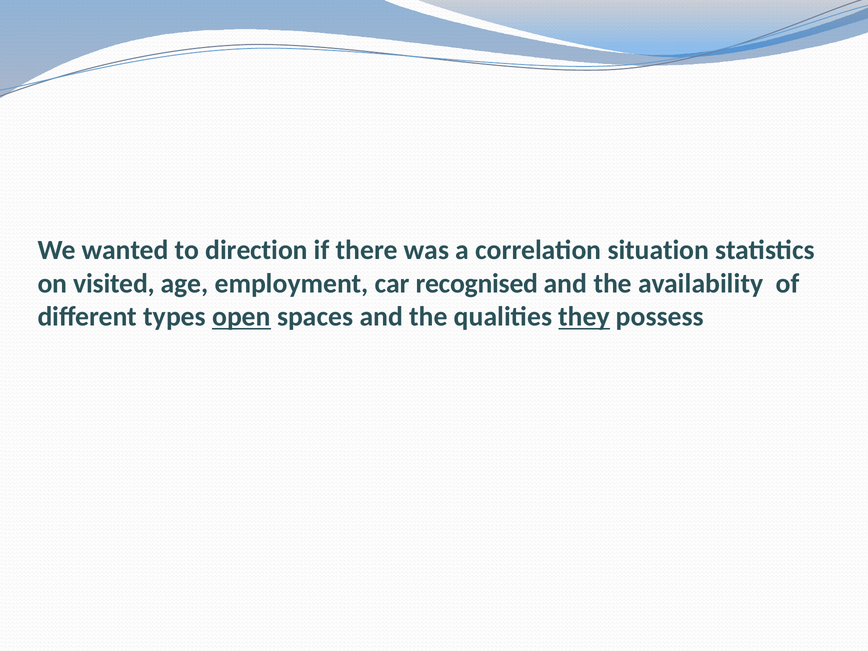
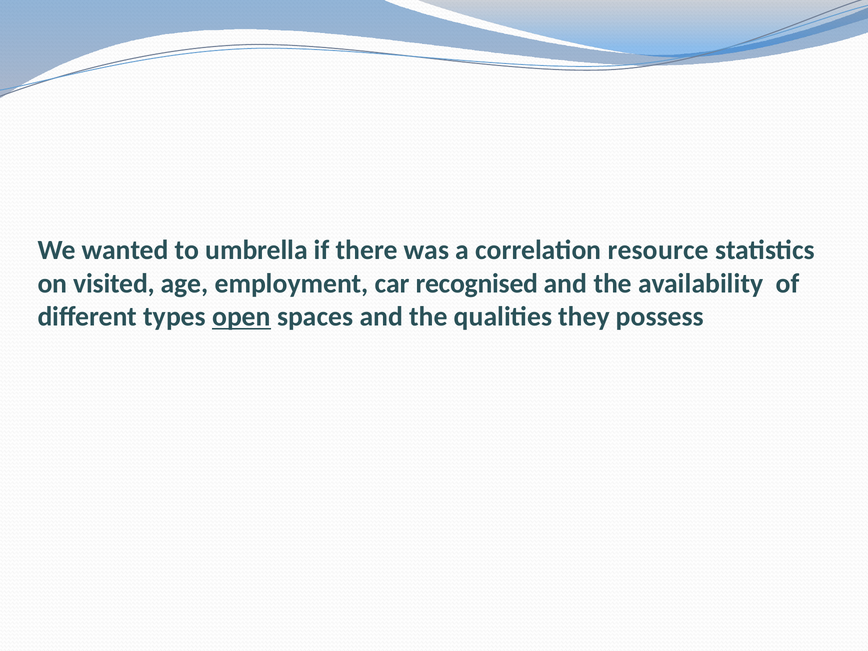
direction: direction -> umbrella (257, 250)
situation: situation -> resource (658, 250)
they underline: present -> none (584, 317)
